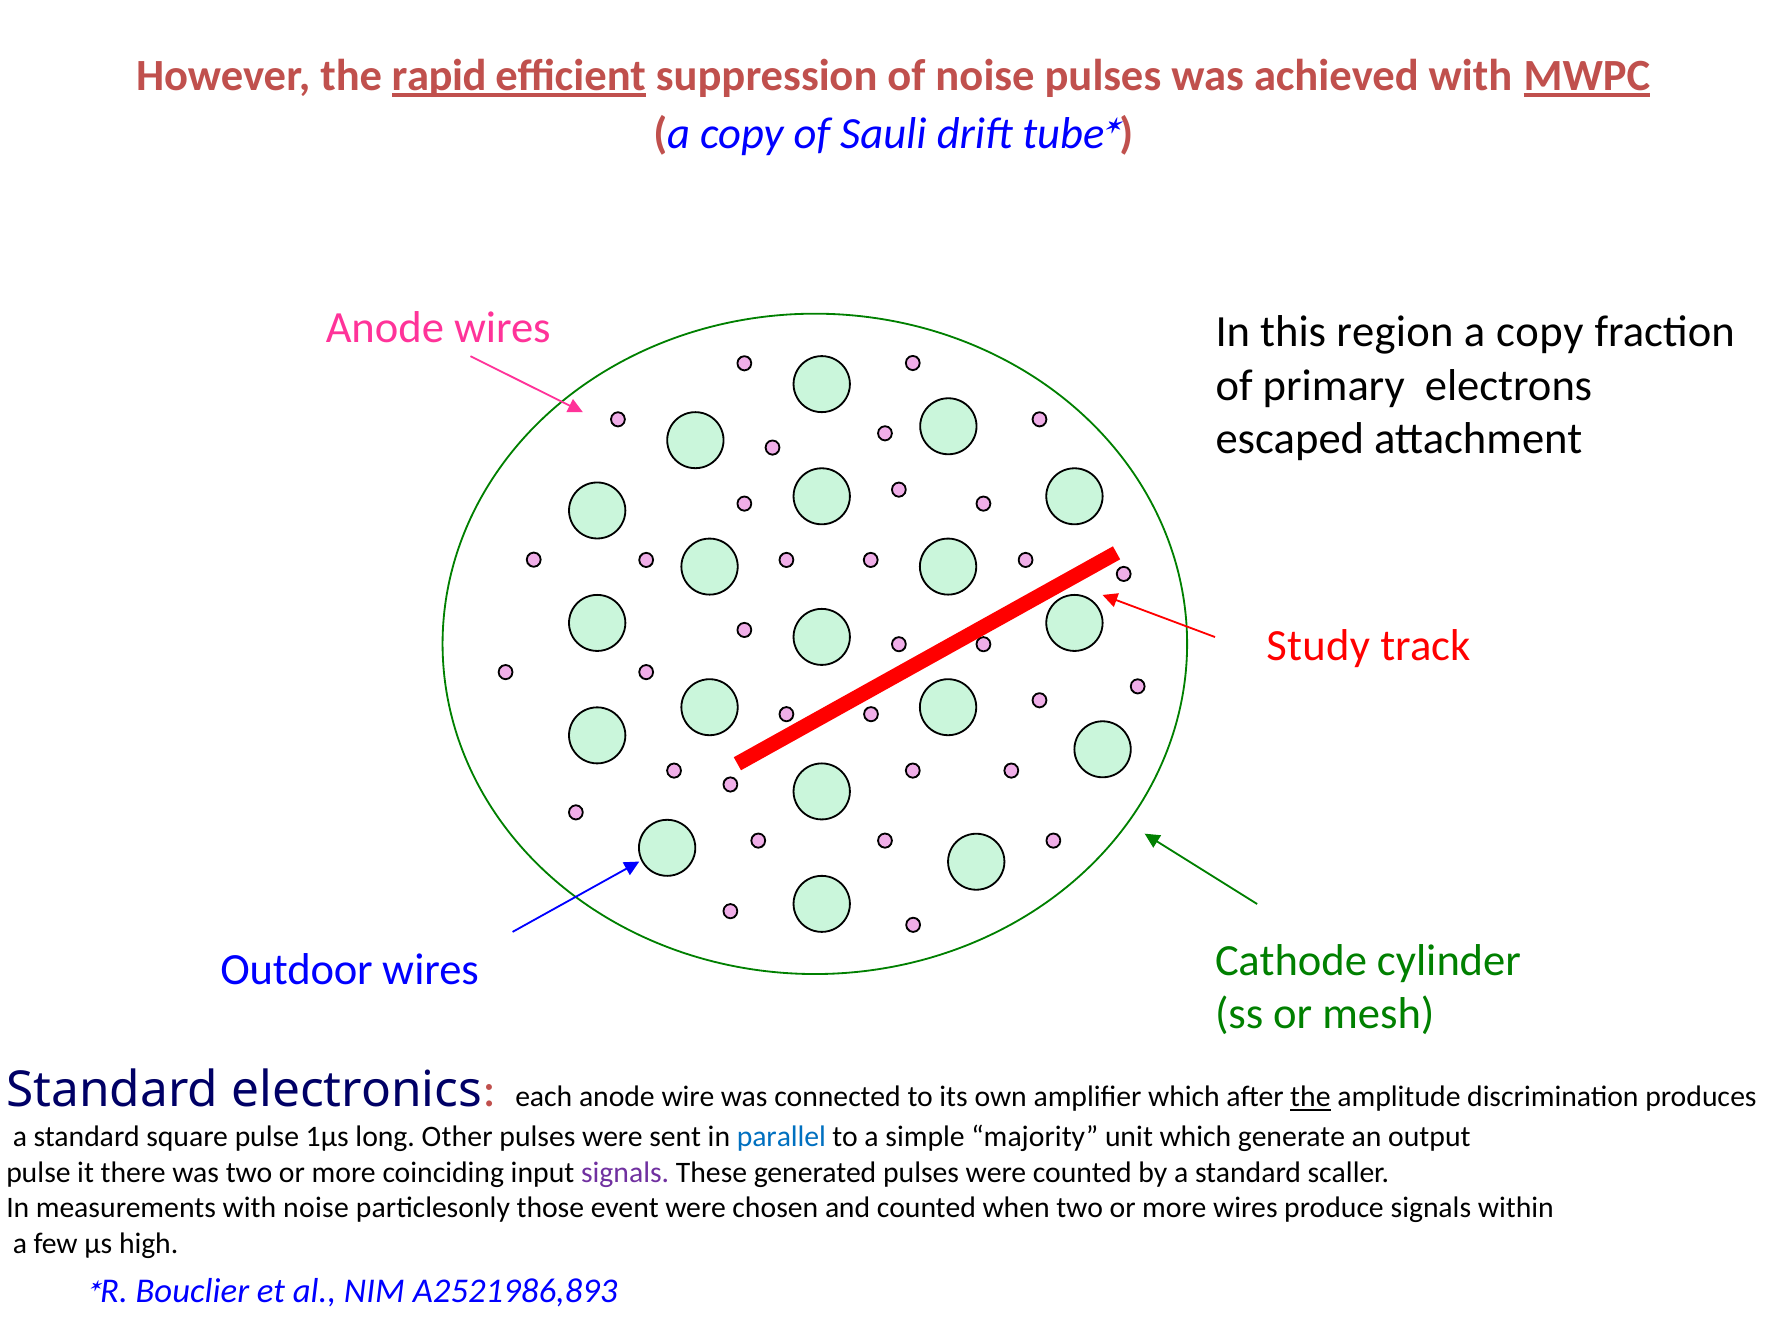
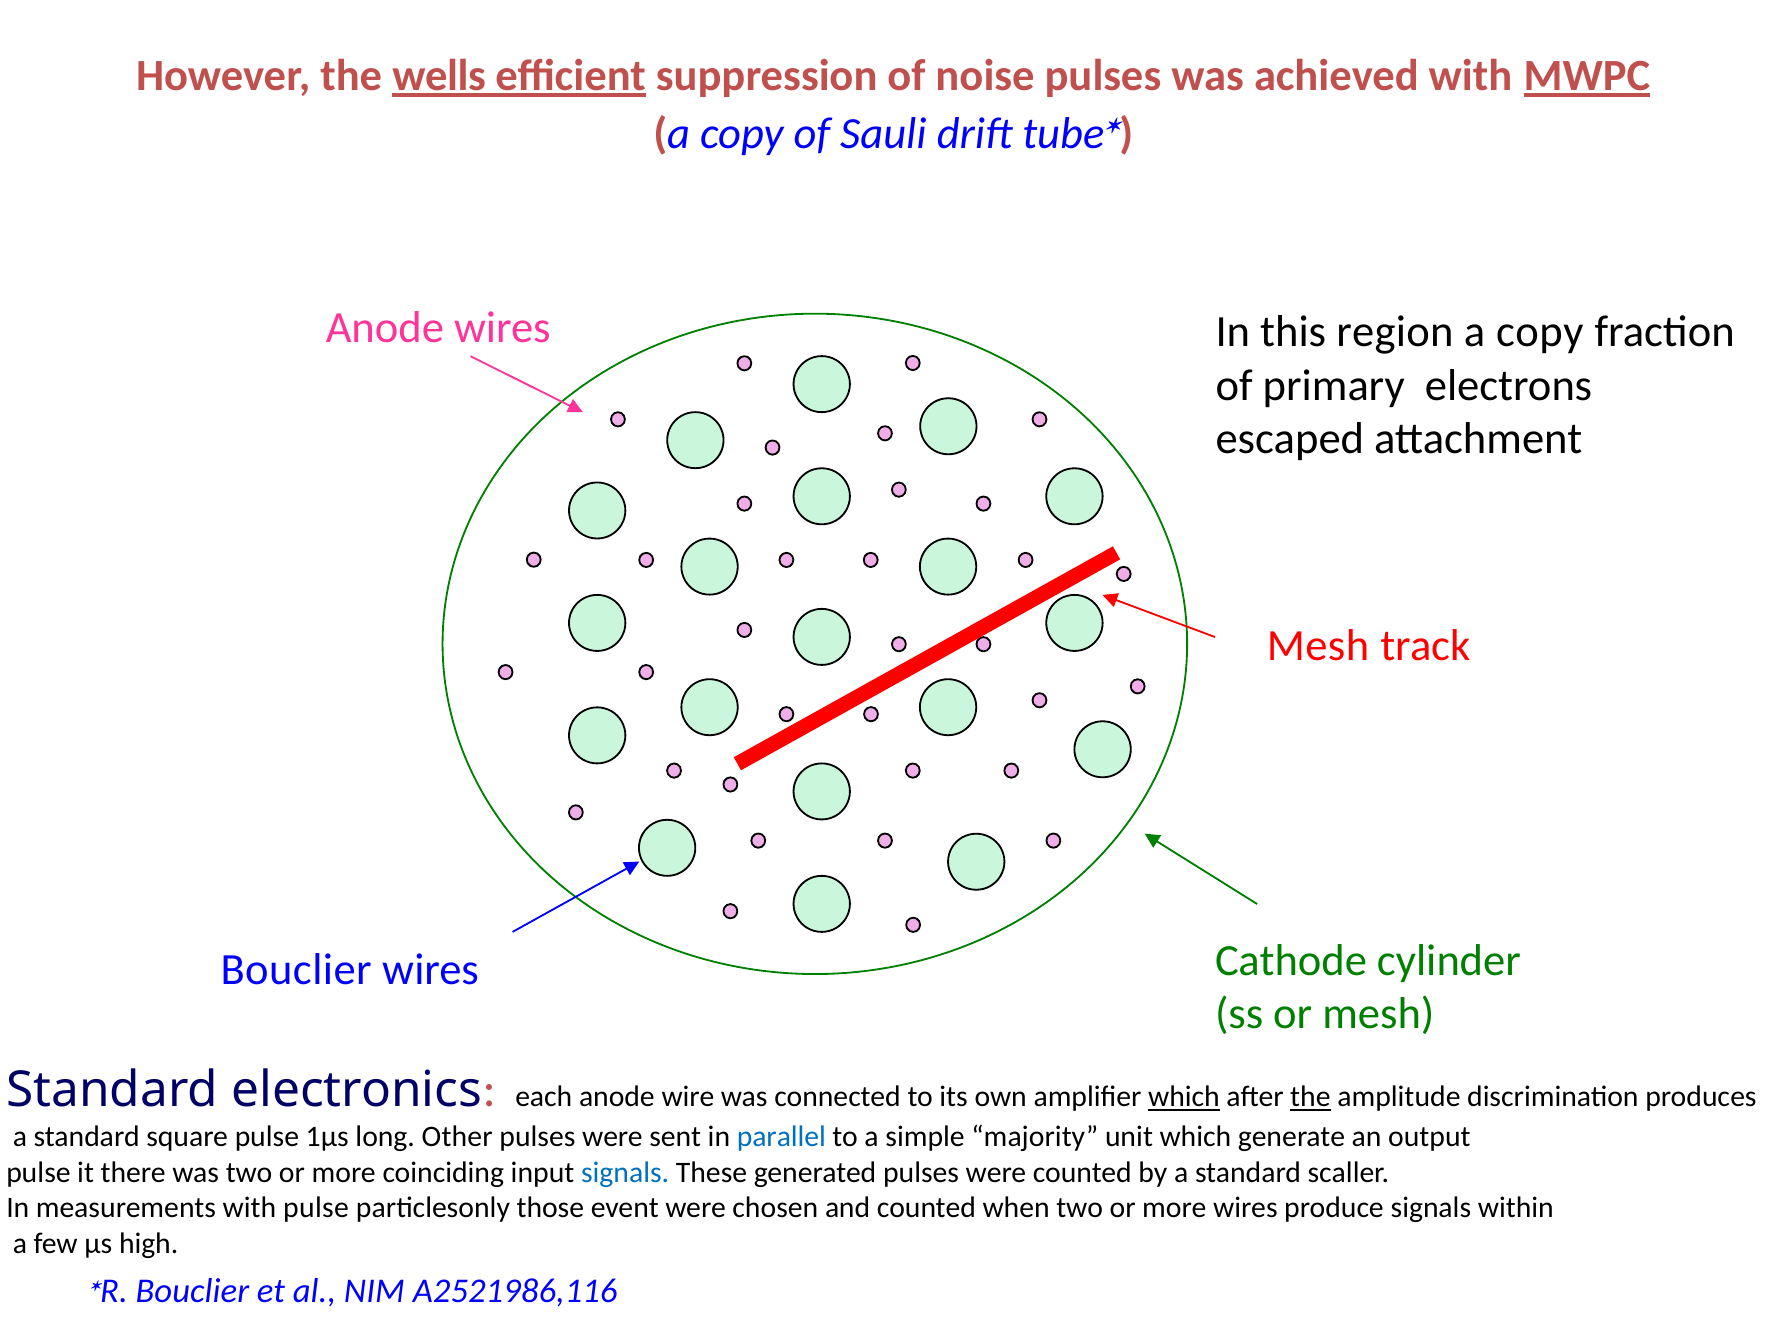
rapid: rapid -> wells (439, 76)
Study: Study -> Mesh (1318, 646)
Outdoor: Outdoor -> Bouclier (296, 969)
which underline: none -> present (1184, 1097)
signals colour: purple -> blue (625, 1172)
with noise: noise -> pulse (316, 1208)
A2521986,893: A2521986,893 -> A2521986,116 (515, 1291)
